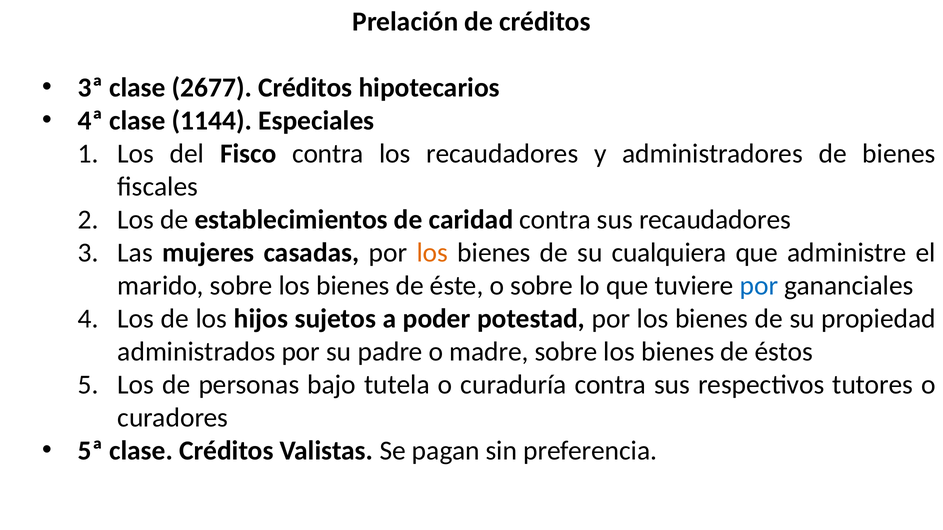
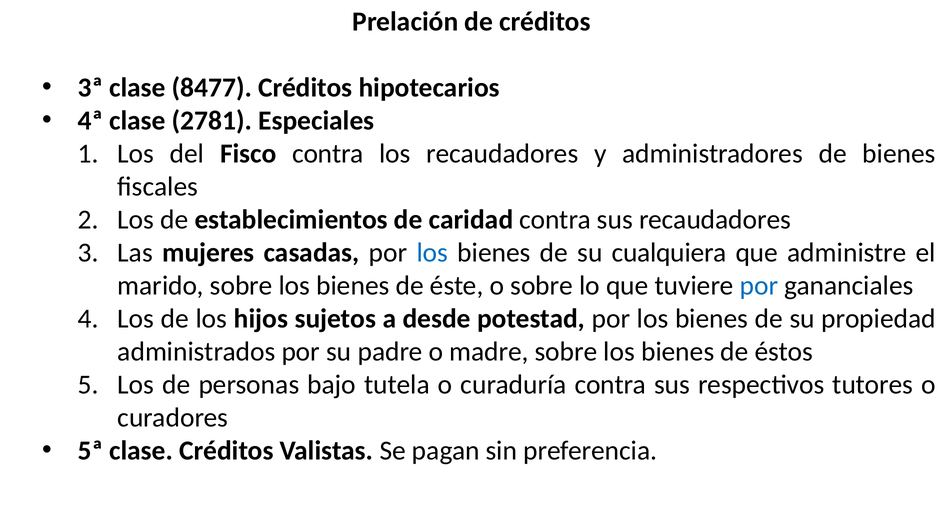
2677: 2677 -> 8477 (212, 88)
1144: 1144 -> 2781 (212, 121)
los colour: orange -> blue (432, 253)
poder: poder -> desde (437, 319)
